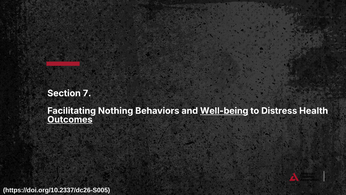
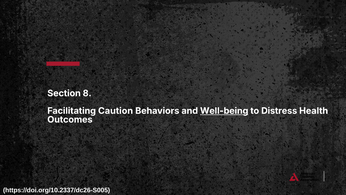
7: 7 -> 8 (87, 93)
Nothing: Nothing -> Caution (116, 111)
Outcomes underline: present -> none (70, 119)
